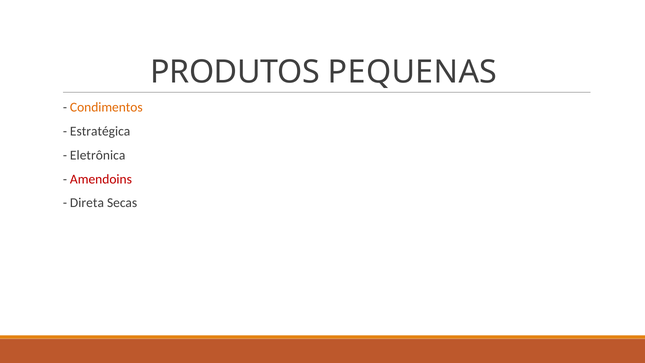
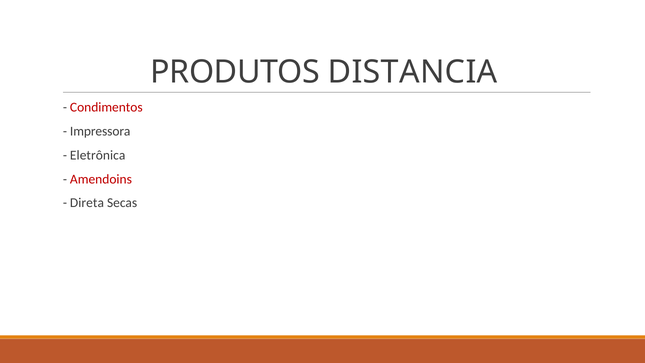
PEQUENAS: PEQUENAS -> DISTANCIA (413, 72)
Condimentos colour: orange -> red (106, 107)
Estratégica: Estratégica -> Impressora (100, 131)
